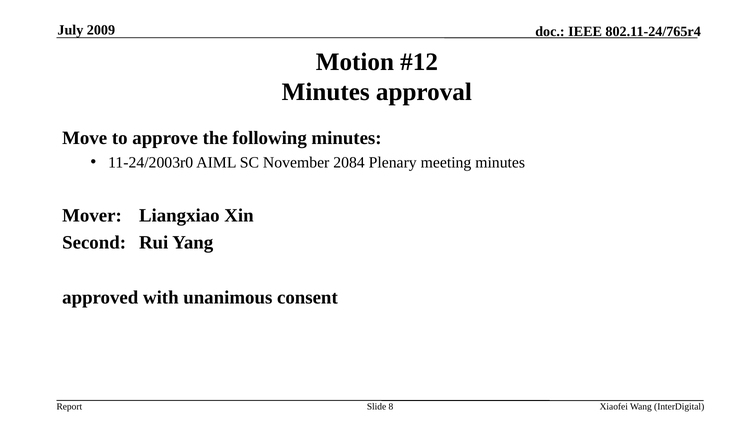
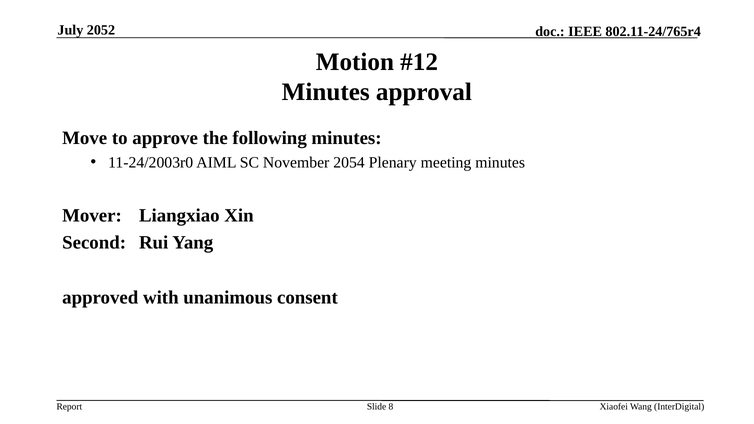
2009: 2009 -> 2052 (101, 30)
2084: 2084 -> 2054 (349, 162)
